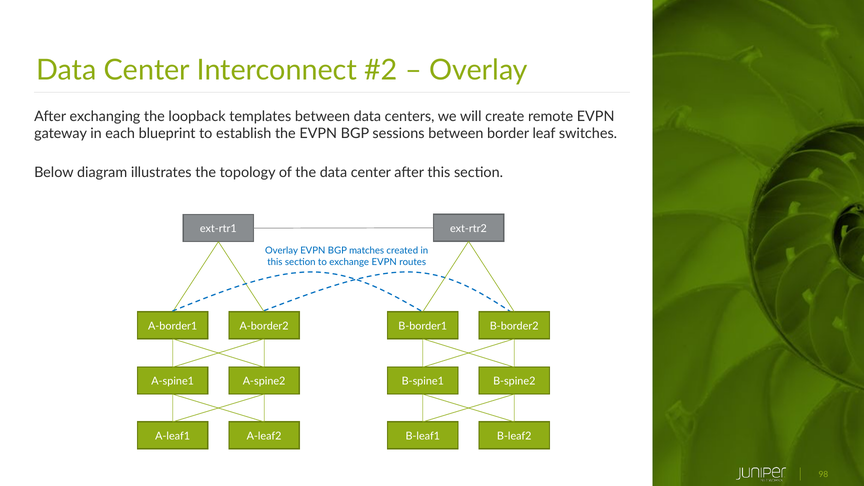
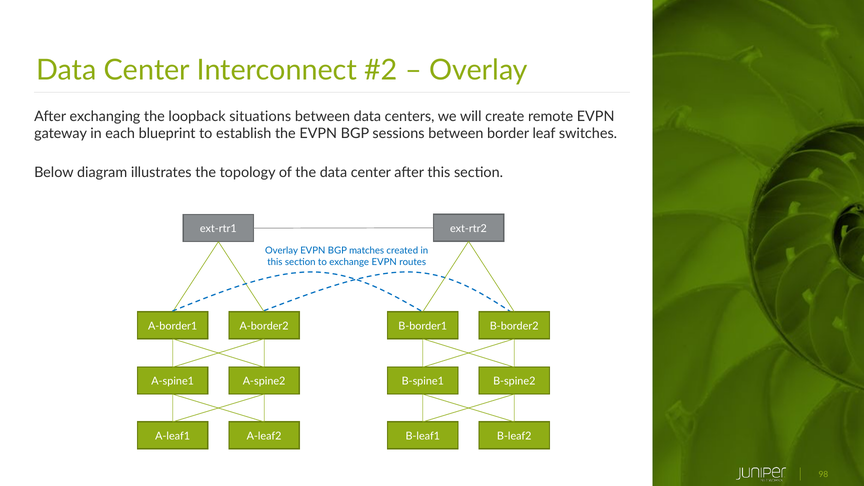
templates: templates -> situations (260, 116)
